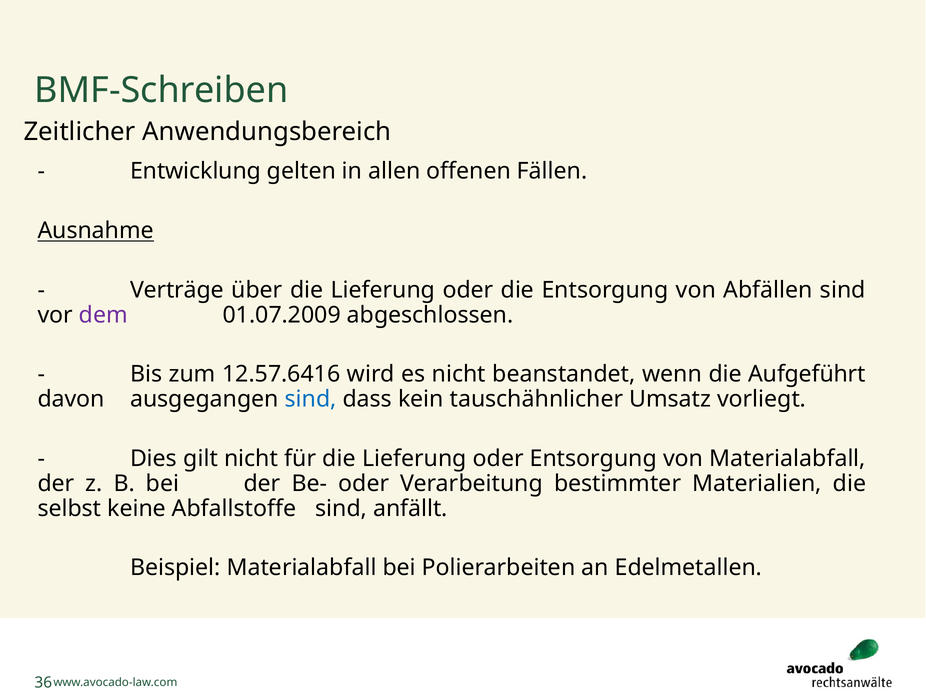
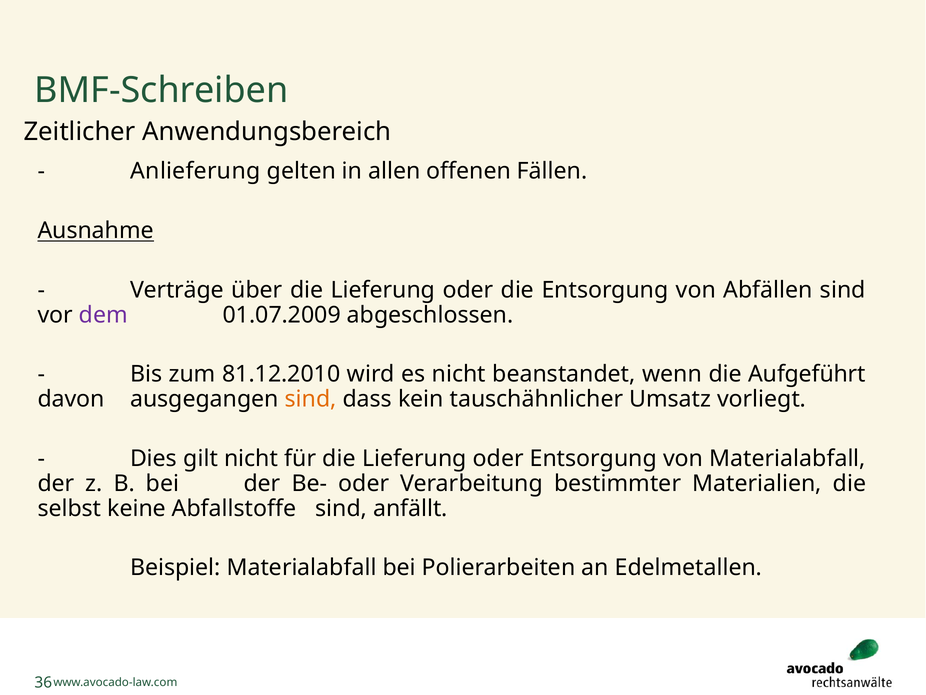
Entwicklung: Entwicklung -> Anlieferung (195, 171)
12.57.6416: 12.57.6416 -> 81.12.2010 (281, 374)
sind colour: blue -> orange (311, 399)
